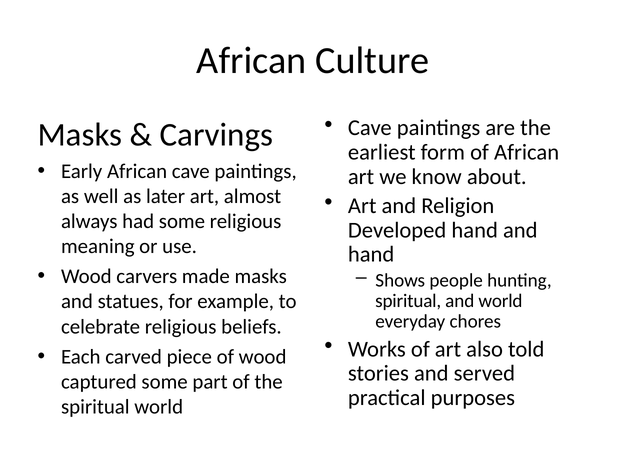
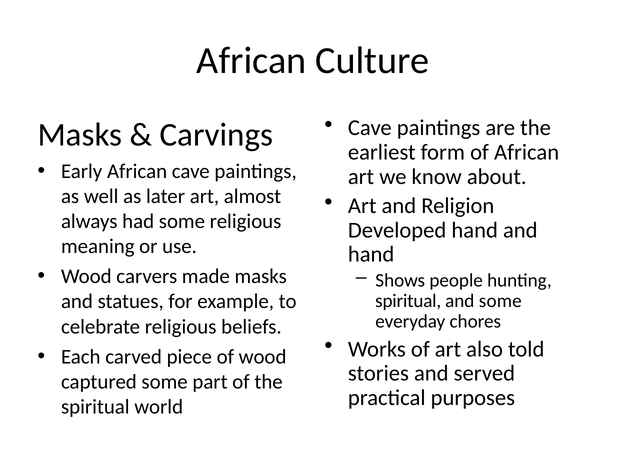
and world: world -> some (500, 301)
